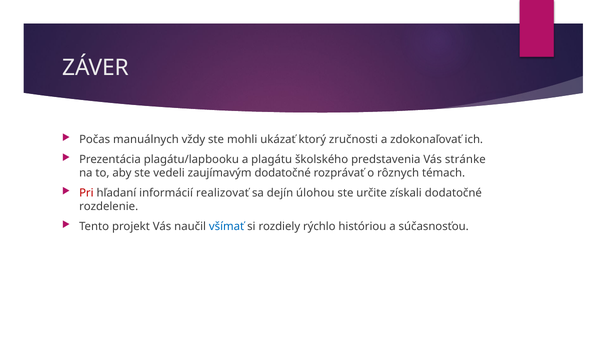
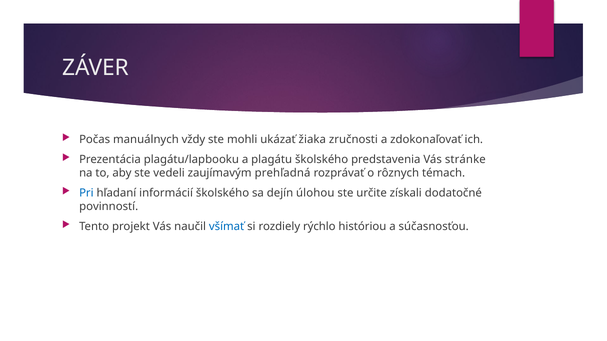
ktorý: ktorý -> žiaka (312, 140)
zaujímavým dodatočné: dodatočné -> prehľadná (283, 173)
Pri colour: red -> blue (86, 193)
informácií realizovať: realizovať -> školského (223, 193)
rozdelenie: rozdelenie -> povinností (109, 207)
